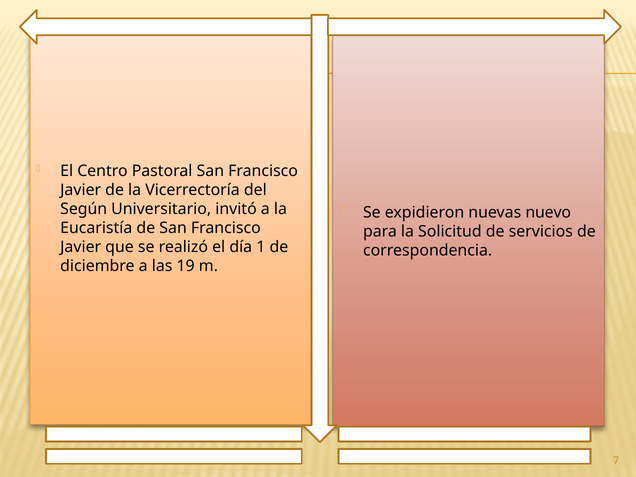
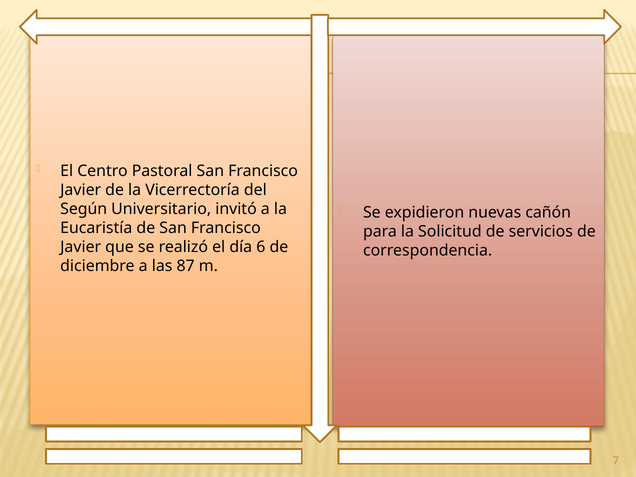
nuevo: nuevo -> cañón (548, 212)
1: 1 -> 6 (261, 247)
19: 19 -> 87 (186, 266)
